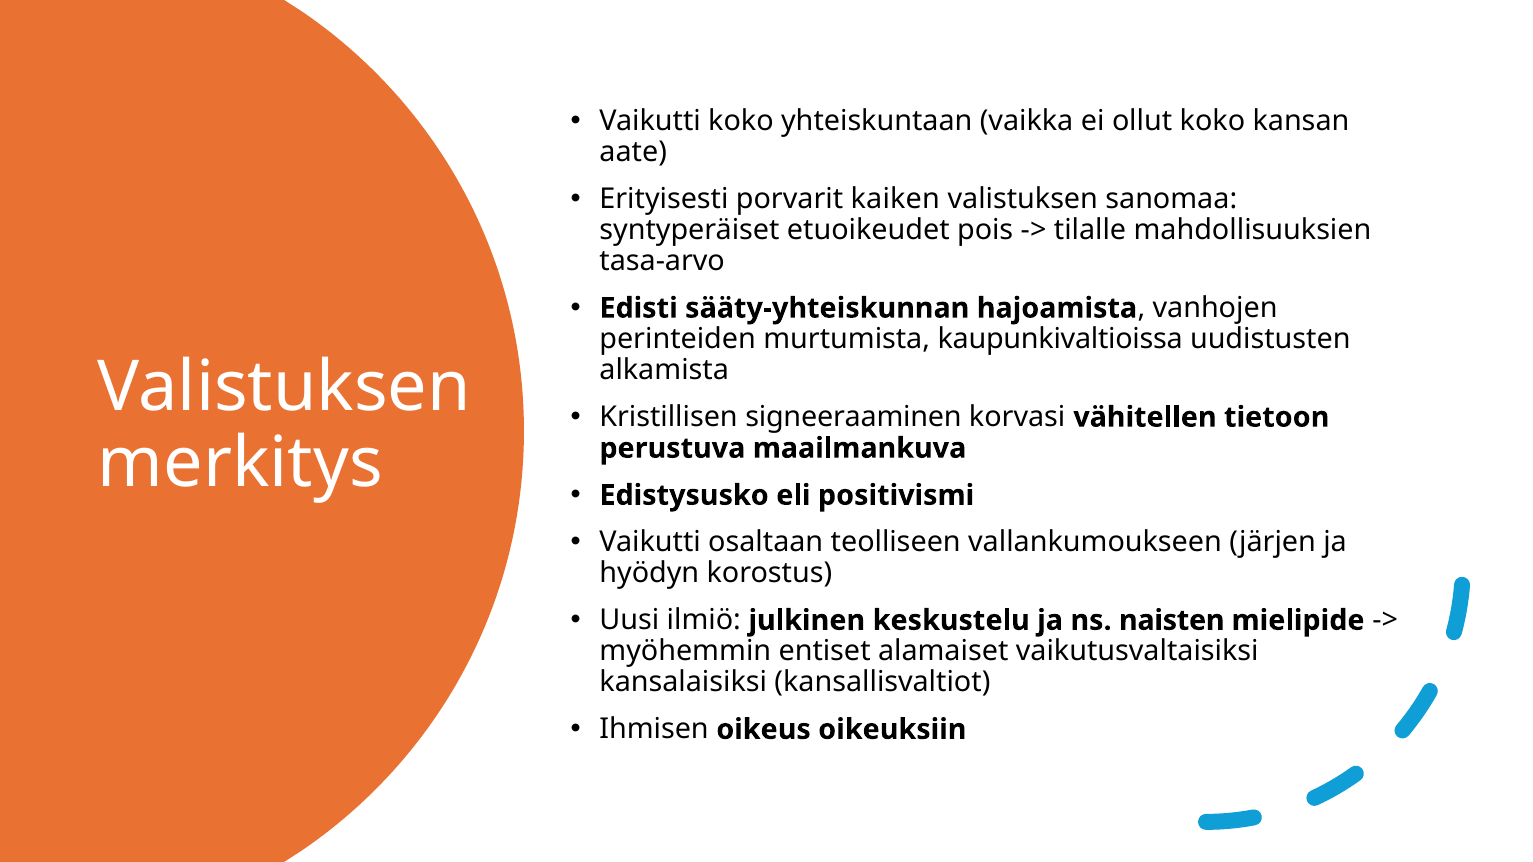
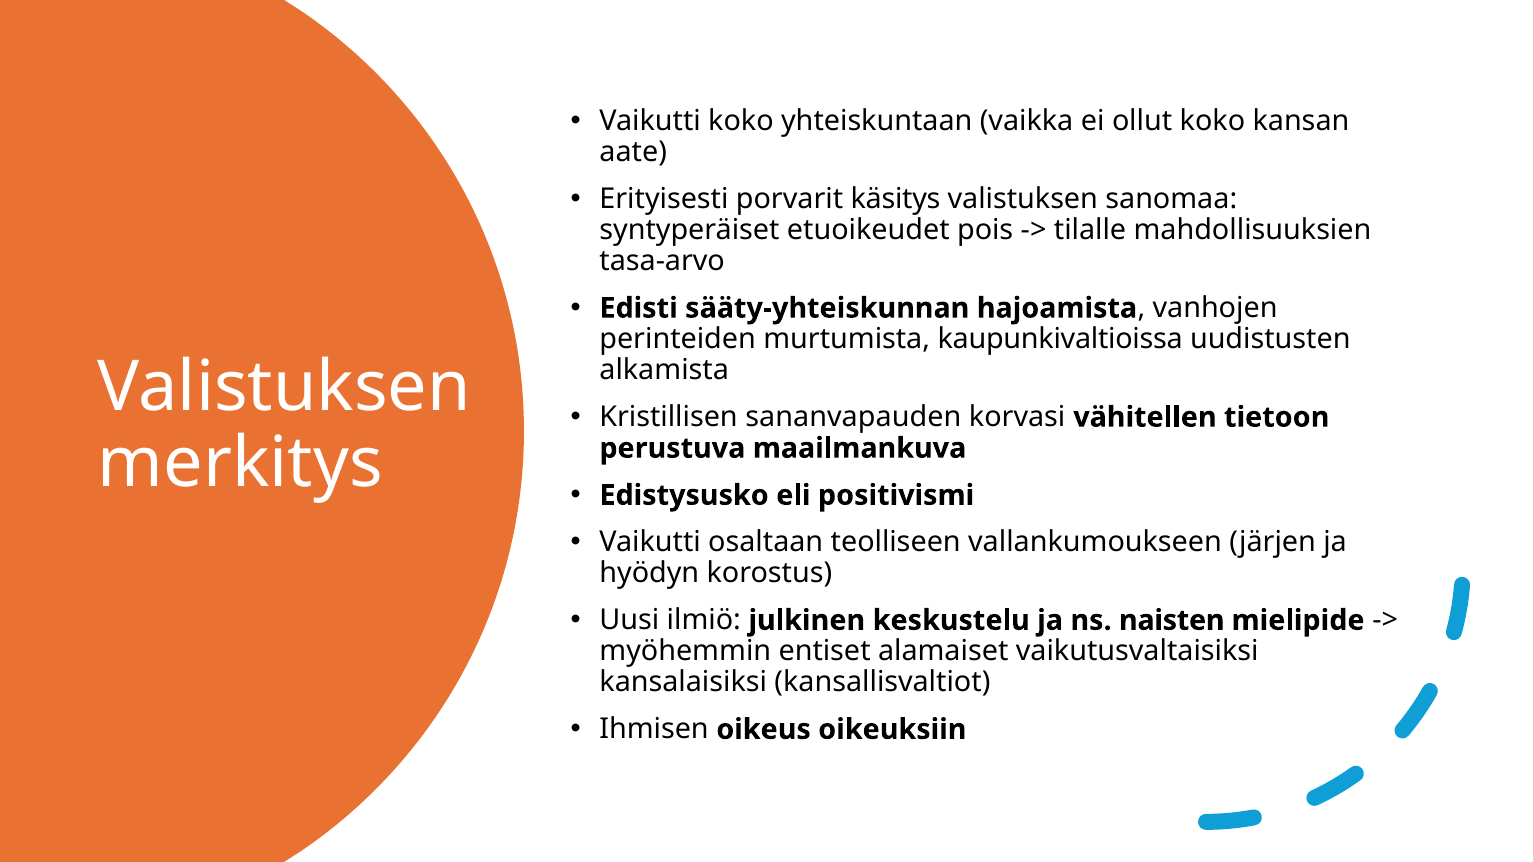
kaiken: kaiken -> käsitys (896, 199)
signeeraaminen: signeeraaminen -> sananvapauden (853, 417)
